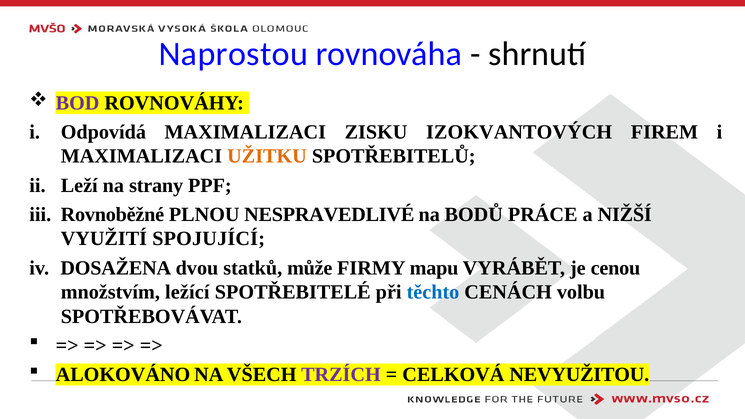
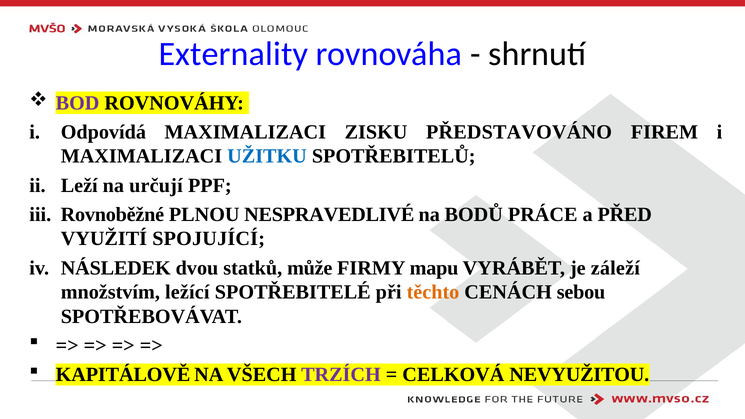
Naprostou: Naprostou -> Externality (233, 54)
IZOKVANTOVÝCH: IZOKVANTOVÝCH -> PŘEDSTAVOVÁNO (519, 132)
UŽITKU colour: orange -> blue (267, 156)
strany: strany -> určují (156, 185)
NIŽŠÍ: NIŽŠÍ -> PŘED (625, 215)
DOSAŽENA: DOSAŽENA -> NÁSLEDEK (116, 268)
cenou: cenou -> záleží (615, 268)
těchto colour: blue -> orange (433, 292)
volbu: volbu -> sebou (581, 292)
ALOKOVÁNO: ALOKOVÁNO -> KAPITÁLOVĚ (123, 375)
